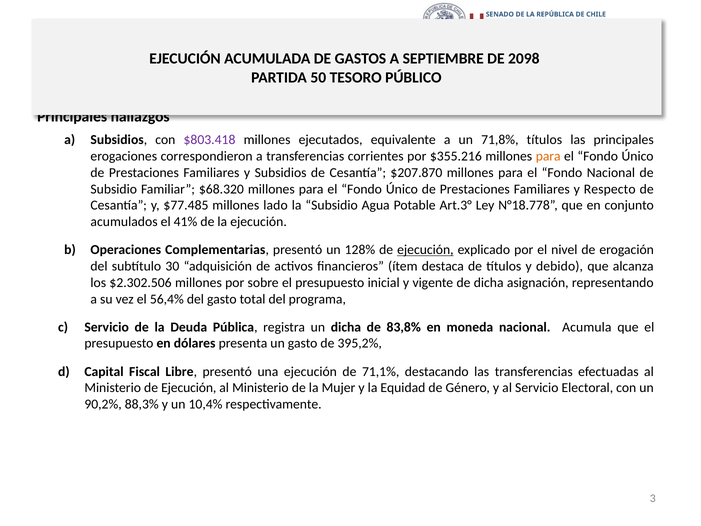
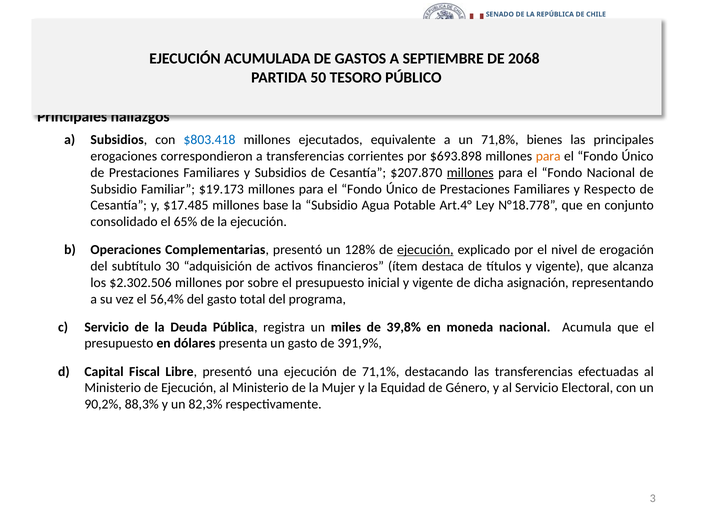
2098: 2098 -> 2068 (524, 59)
$803.418 colour: purple -> blue (209, 140)
71,8% títulos: títulos -> bienes (545, 140)
$355.216: $355.216 -> $693.898 (456, 156)
millones underline: none -> present (470, 173)
$68.320: $68.320 -> $19.173 (221, 189)
$77.485: $77.485 -> $17.485 (186, 205)
lado: lado -> base (276, 205)
Art.3°: Art.3° -> Art.4° (456, 205)
acumulados: acumulados -> consolidado (124, 222)
41%: 41% -> 65% (185, 222)
títulos y debido: debido -> vigente (560, 266)
un dicha: dicha -> miles (346, 327)
83,8%: 83,8% -> 39,8% (404, 327)
395,2%: 395,2% -> 391,9% (360, 343)
10,4%: 10,4% -> 82,3% (206, 404)
